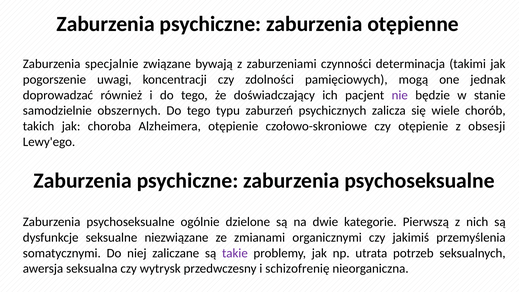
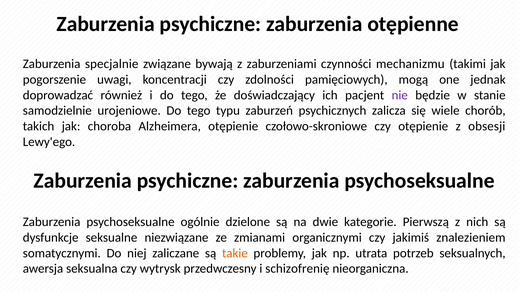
determinacja: determinacja -> mechanizmu (410, 64)
obszernych: obszernych -> urojeniowe (129, 111)
przemyślenia: przemyślenia -> znalezieniem (471, 237)
takie colour: purple -> orange (235, 253)
